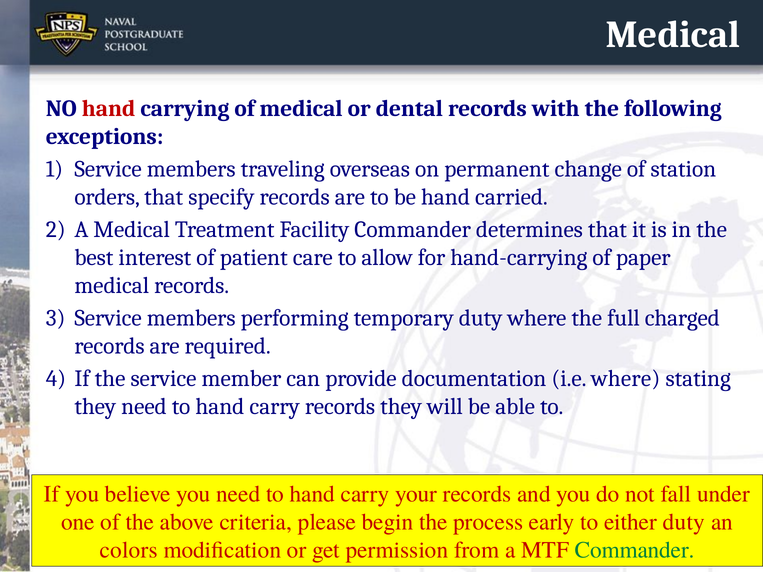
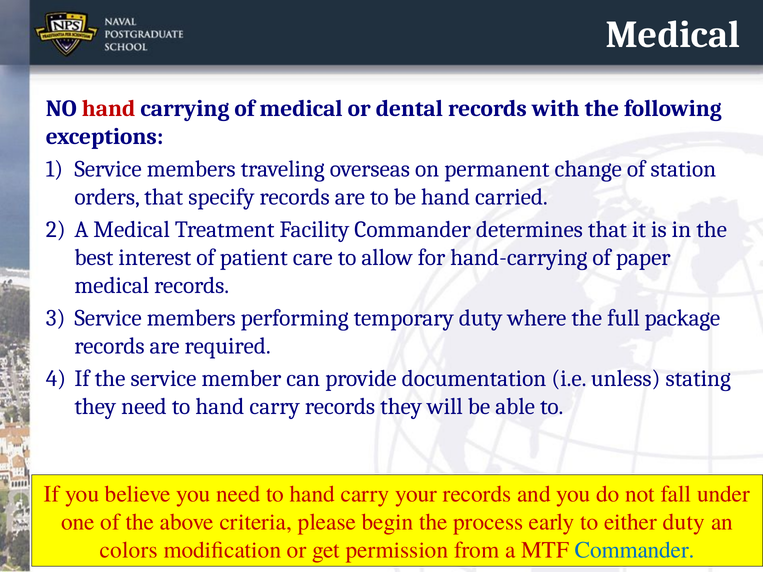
charged: charged -> package (682, 318)
i.e where: where -> unless (626, 379)
Commander colour: green -> blue (635, 550)
